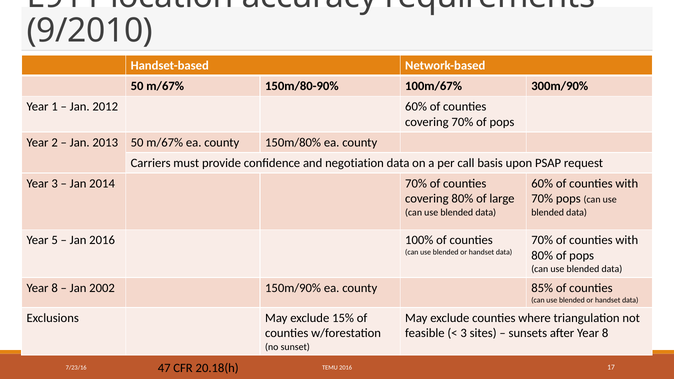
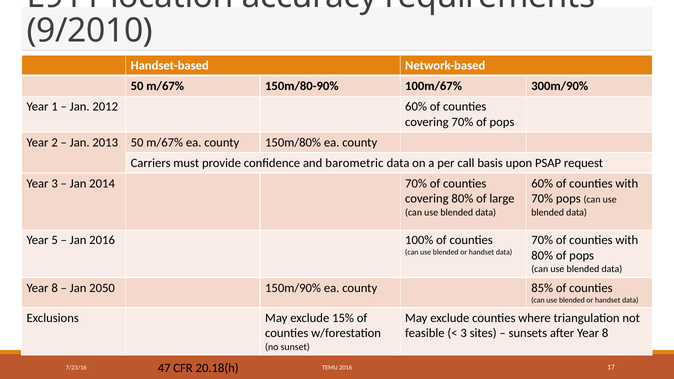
negotiation: negotiation -> barometric (354, 163)
2002: 2002 -> 2050 (102, 288)
